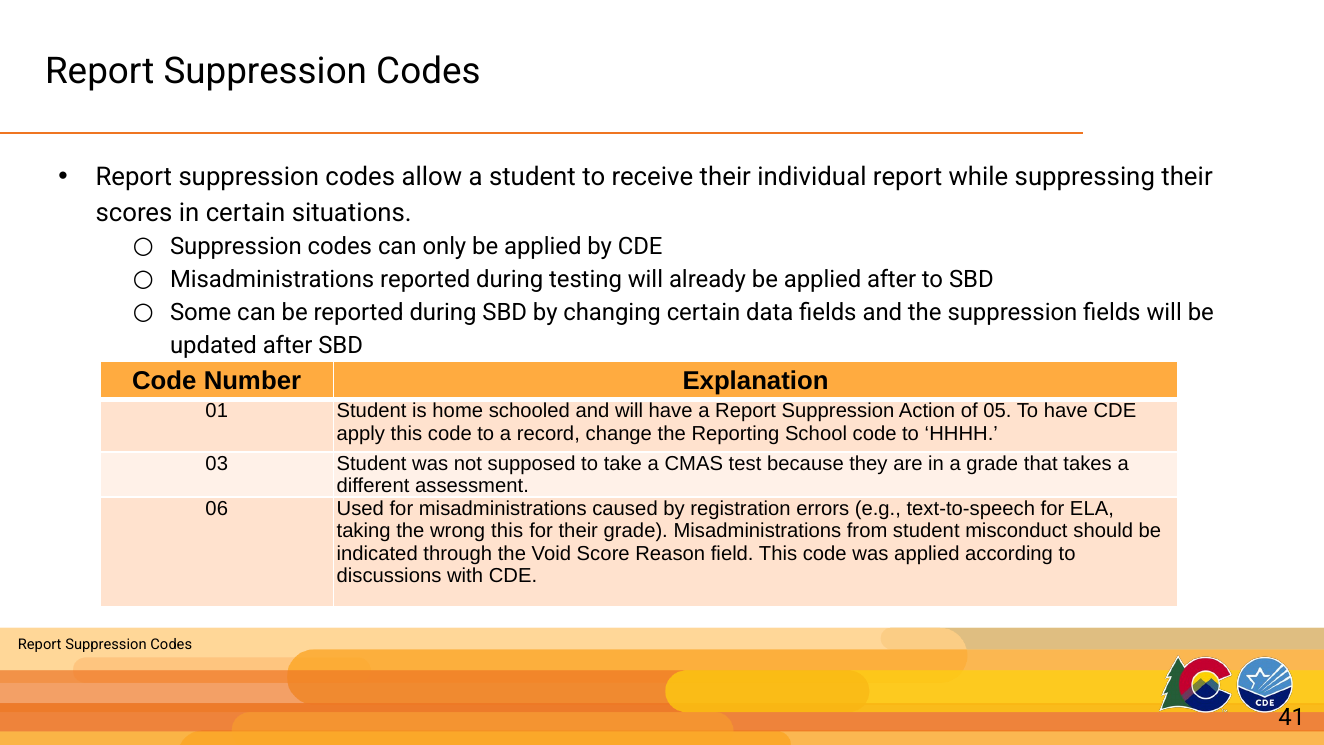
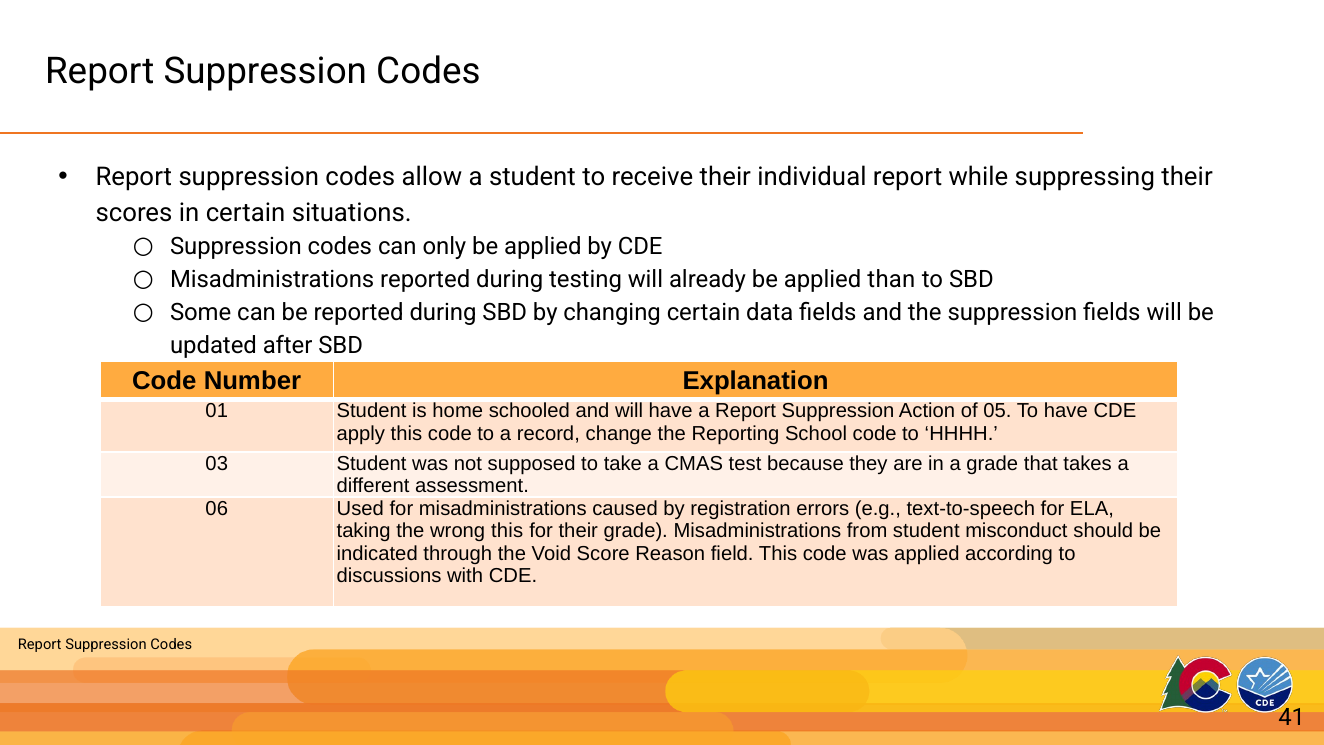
applied after: after -> than (891, 280)
